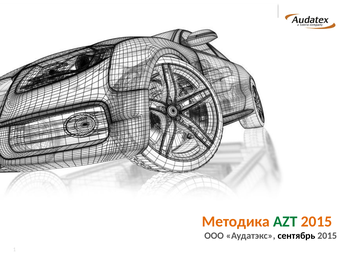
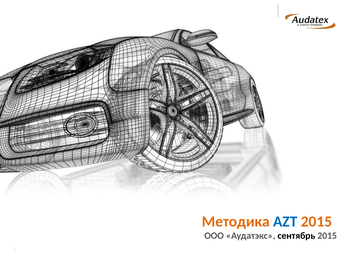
AZT colour: green -> blue (285, 222)
